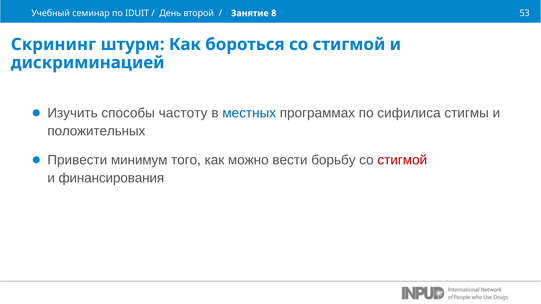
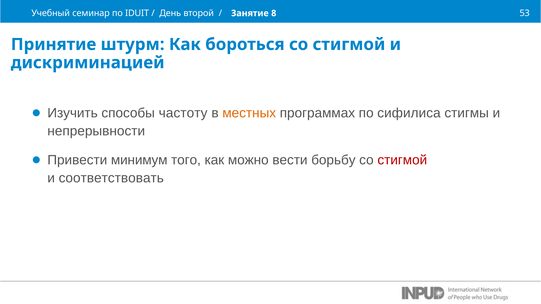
Скрининг: Скрининг -> Принятие (54, 44)
местных colour: blue -> orange (249, 113)
положительных: положительных -> непрерывности (96, 131)
финансирования: финансирования -> соответствовать (111, 178)
